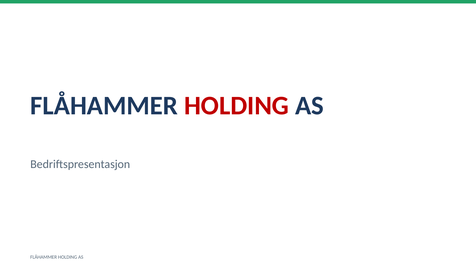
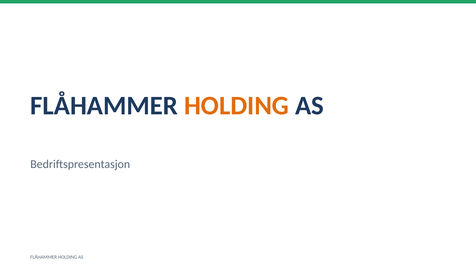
HOLDING colour: red -> orange (237, 106)
